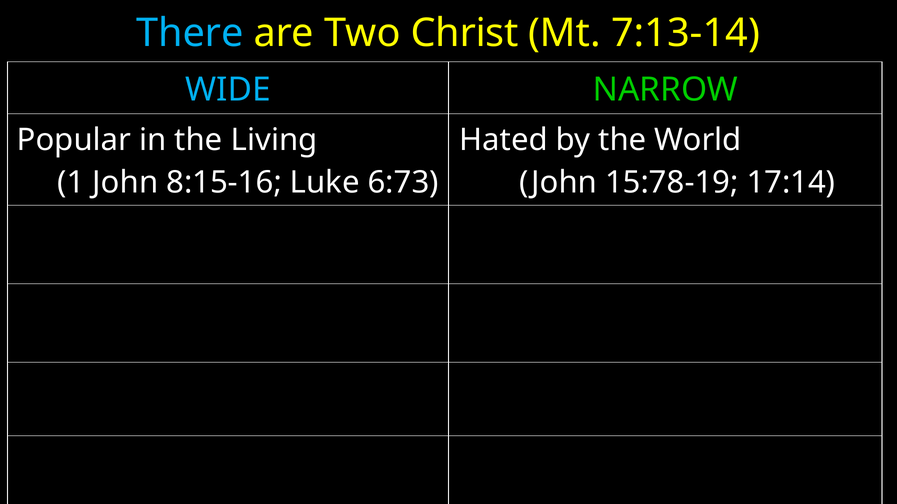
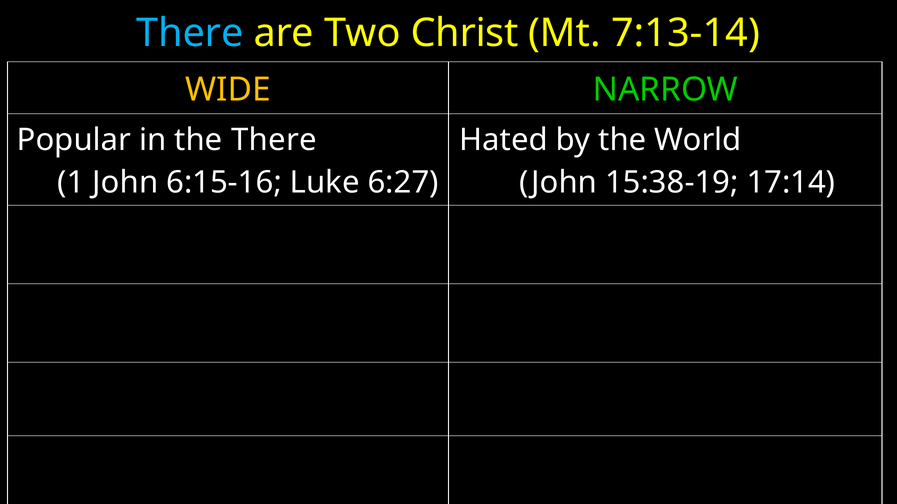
WIDE colour: light blue -> yellow (228, 90)
the Living: Living -> There (274, 140)
8:15-16: 8:15-16 -> 6:15-16 (224, 183)
6:73: 6:73 -> 6:27 (403, 183)
15:78-19: 15:78-19 -> 15:38-19 (672, 183)
